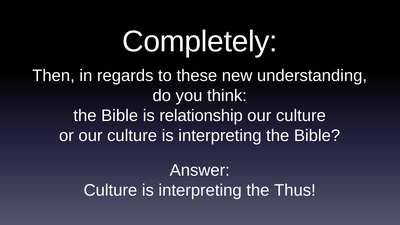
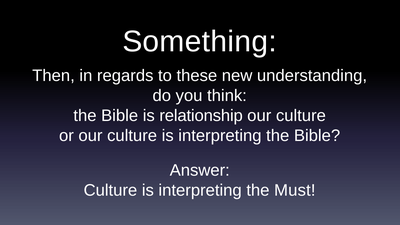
Completely: Completely -> Something (200, 42)
Thus: Thus -> Must (295, 190)
